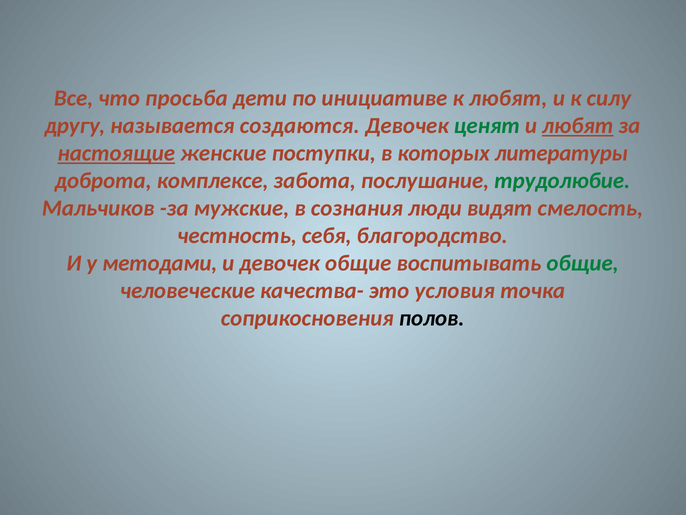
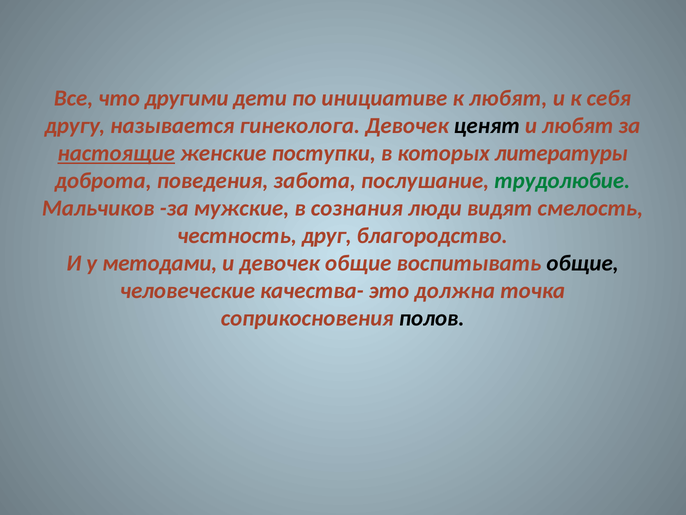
просьба: просьба -> другими (187, 98)
силу: силу -> себя (609, 98)
создаются: создаются -> гинеколога (300, 126)
ценят colour: green -> black (487, 126)
любят underline: present -> none (578, 126)
комплексе: комплексе -> поведения (213, 181)
себя: себя -> друг (327, 235)
общие colour: green -> black (583, 263)
условия: условия -> должна (455, 290)
